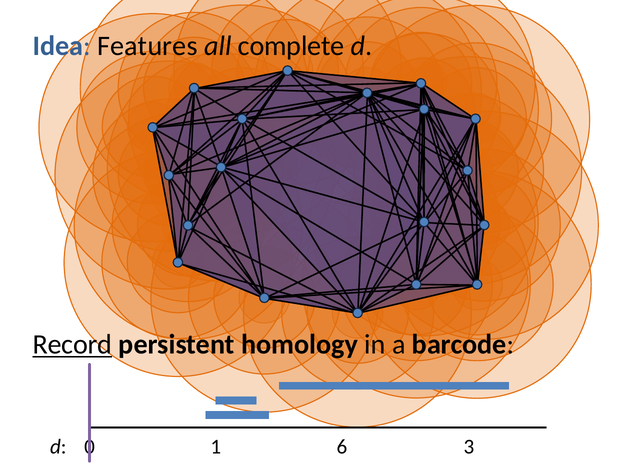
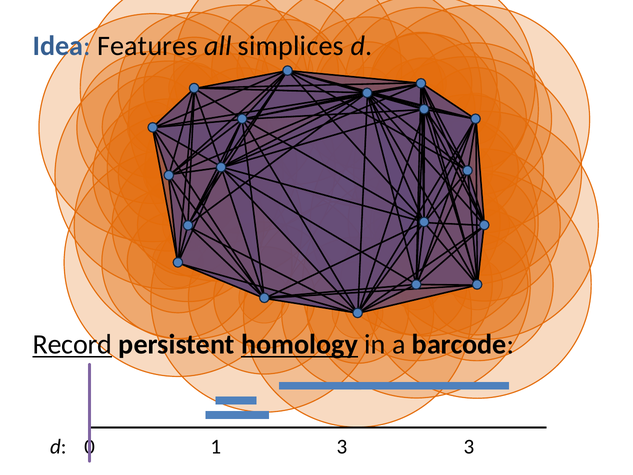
complete: complete -> simplices (291, 46)
homology underline: none -> present (299, 344)
1 6: 6 -> 3 (342, 447)
